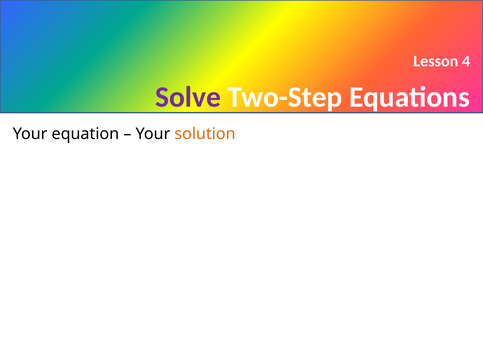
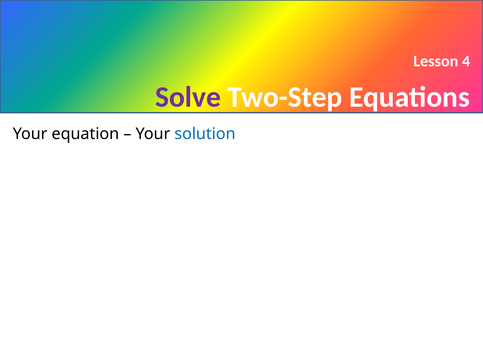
solution colour: orange -> blue (205, 134)
